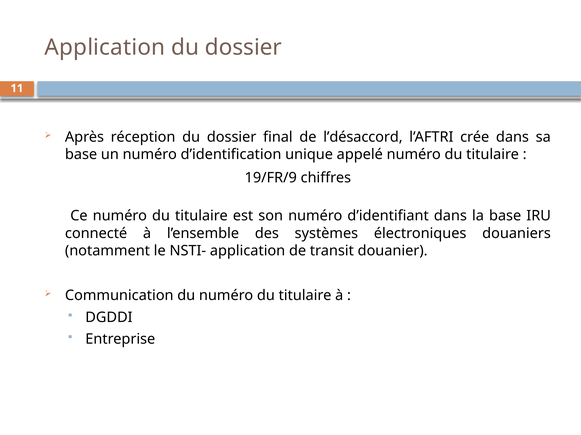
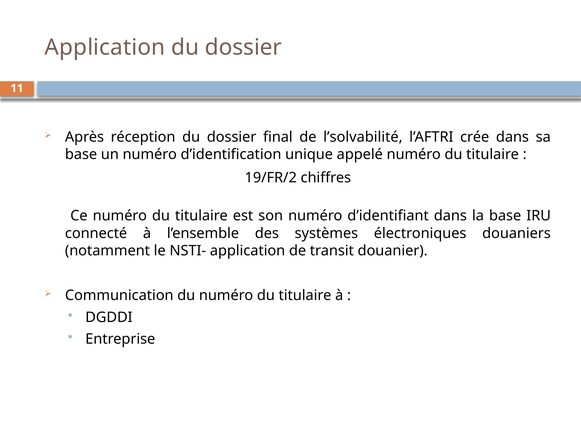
l’désaccord: l’désaccord -> l’solvabilité (363, 137)
19/FR/9: 19/FR/9 -> 19/FR/2 (271, 178)
